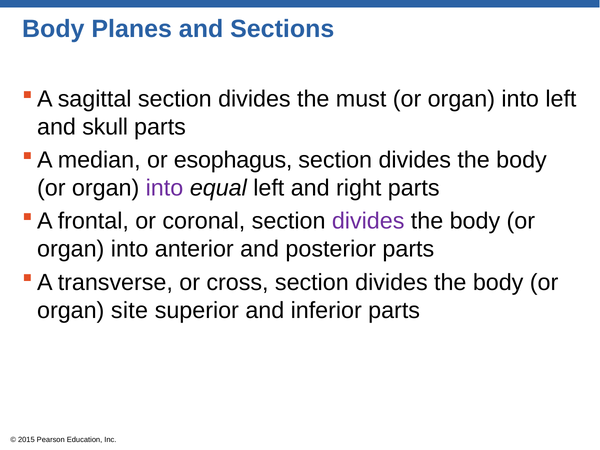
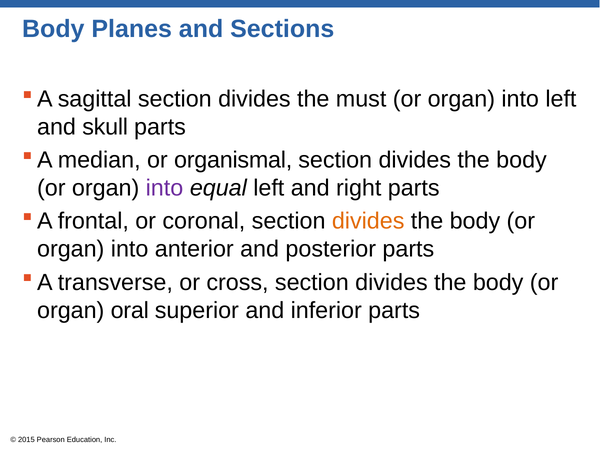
esophagus: esophagus -> organismal (233, 160)
divides colour: purple -> orange (368, 221)
site: site -> oral (130, 310)
